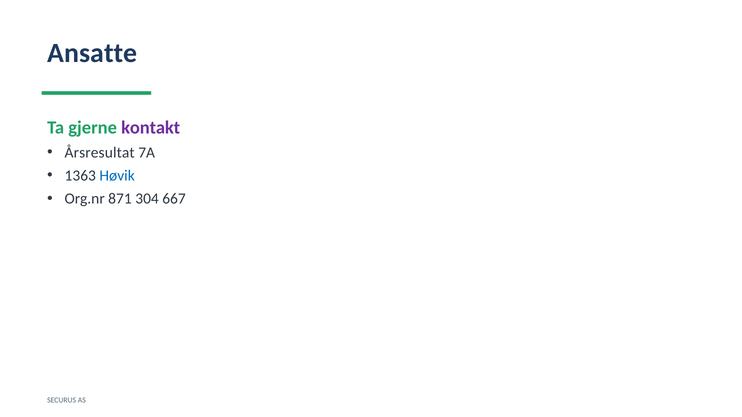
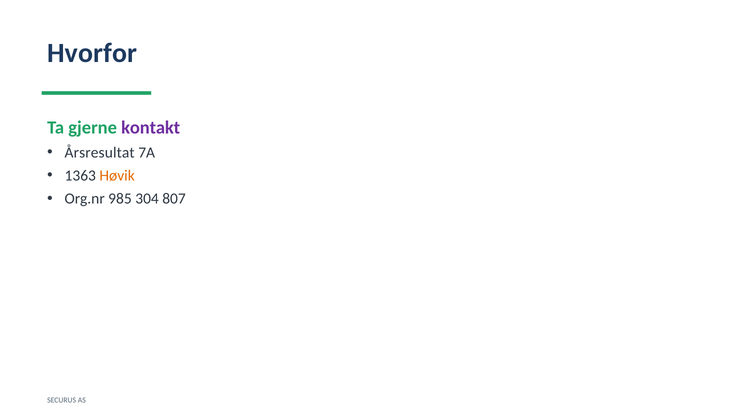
Ansatte: Ansatte -> Hvorfor (92, 53)
Høvik colour: blue -> orange (117, 176)
871: 871 -> 985 (120, 199)
667: 667 -> 807 (174, 199)
